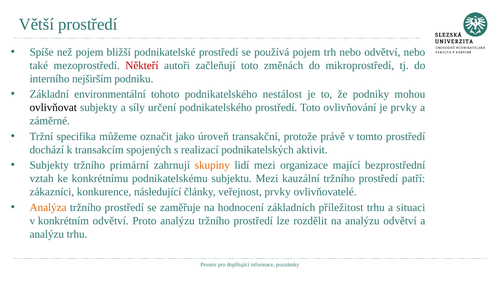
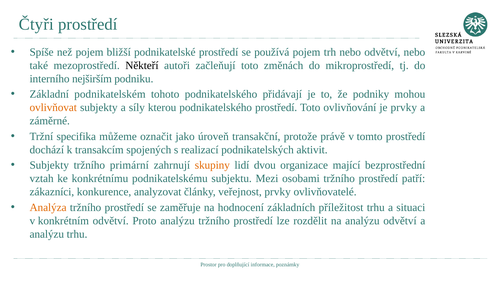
Větší: Větší -> Čtyři (36, 24)
Někteří colour: red -> black (142, 65)
environmentální: environmentální -> podnikatelském (110, 94)
nestálost: nestálost -> přidávají (282, 94)
ovlivňovat colour: black -> orange (53, 108)
určení: určení -> kterou (162, 108)
lidí mezi: mezi -> dvou (265, 165)
kauzální: kauzální -> osobami (301, 179)
následující: následující -> analyzovat (158, 192)
